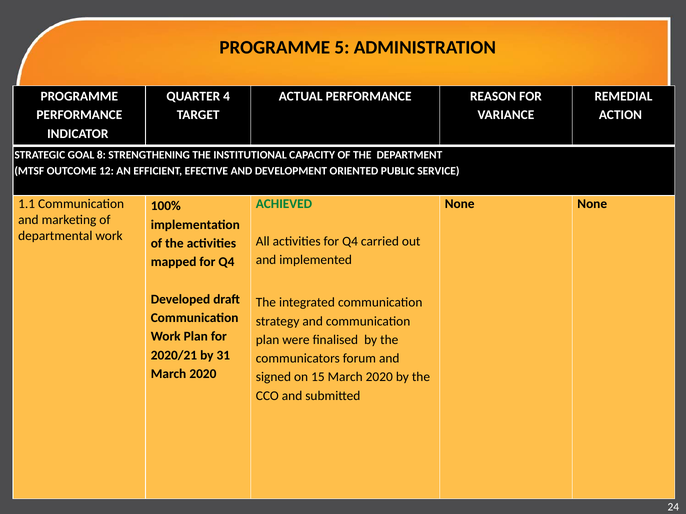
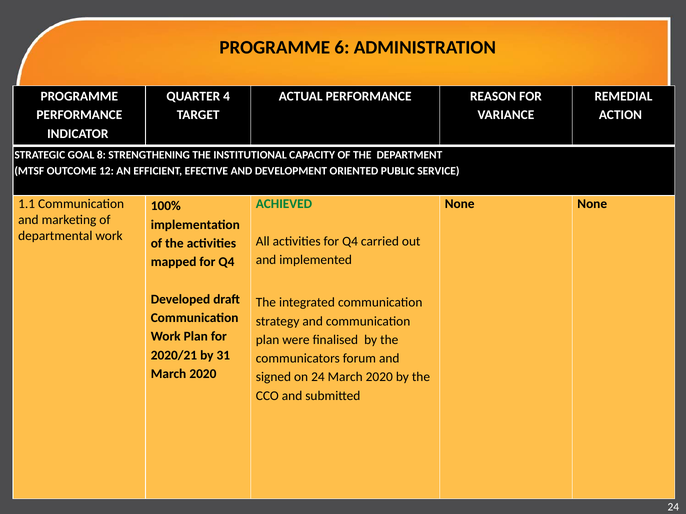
5: 5 -> 6 (342, 47)
on 15: 15 -> 24 (318, 377)
